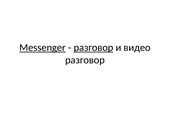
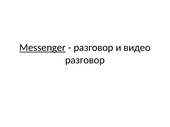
разговор underline: present -> none (93, 48)
